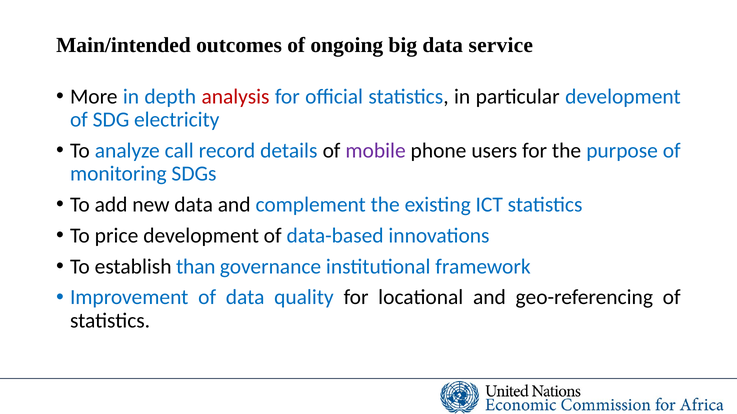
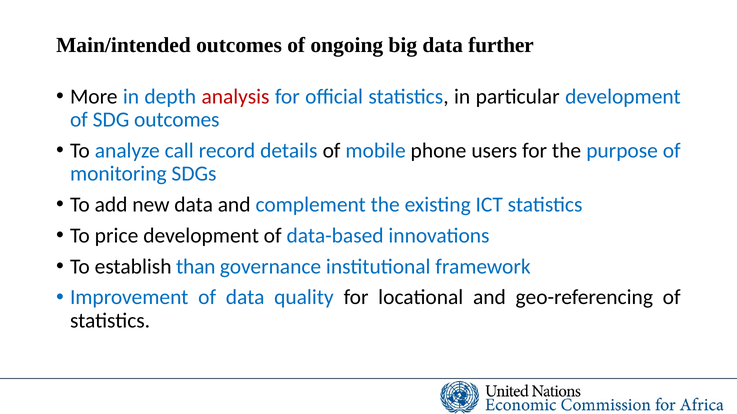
service: service -> further (501, 45)
SDG electricity: electricity -> outcomes (177, 120)
mobile colour: purple -> blue (376, 151)
